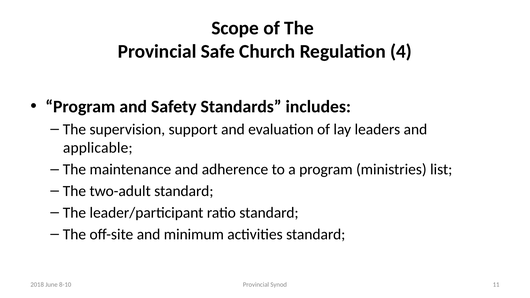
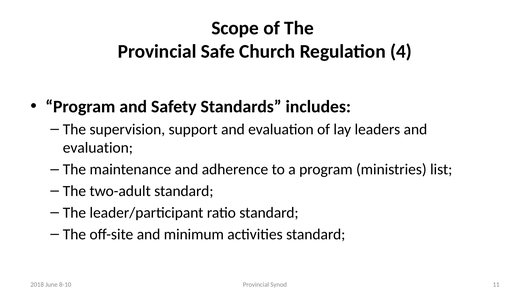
applicable: applicable -> evaluation (98, 148)
